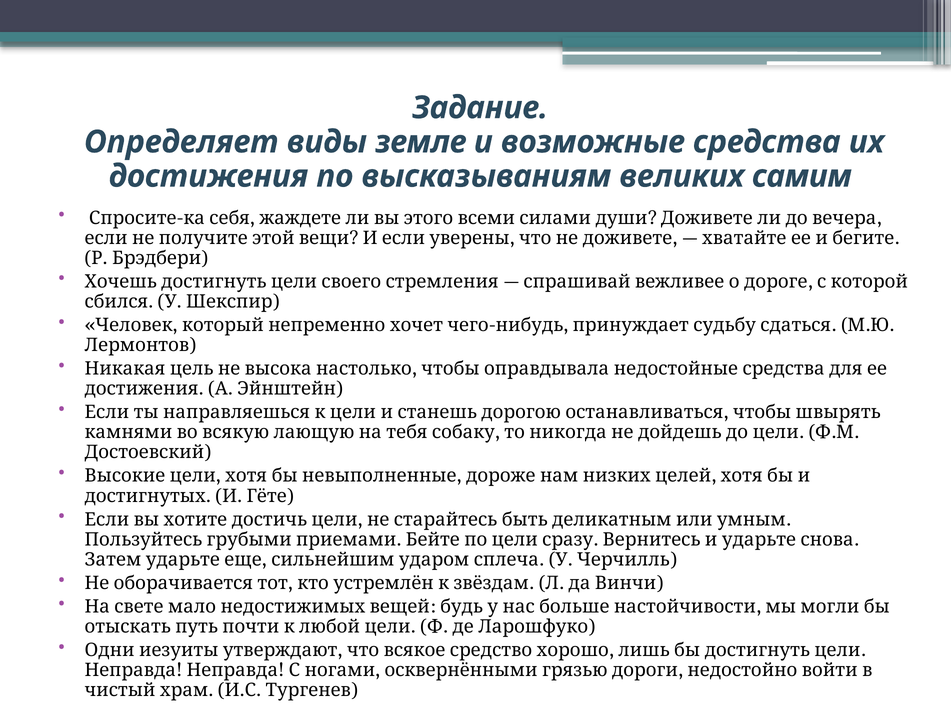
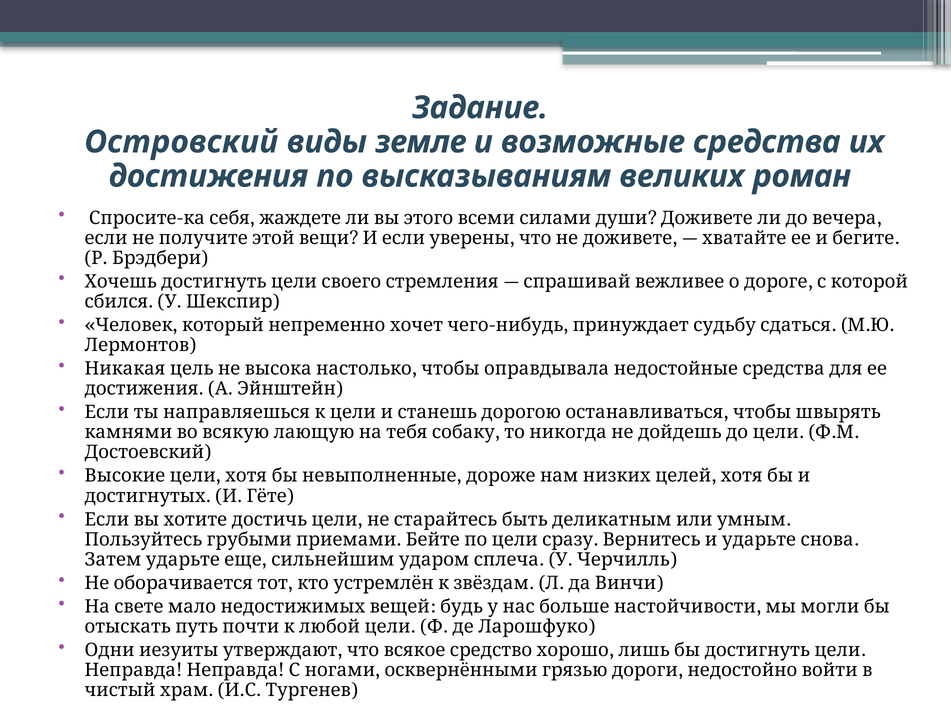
Определяет: Определяет -> Островский (181, 142)
самим: самим -> роман (802, 176)
